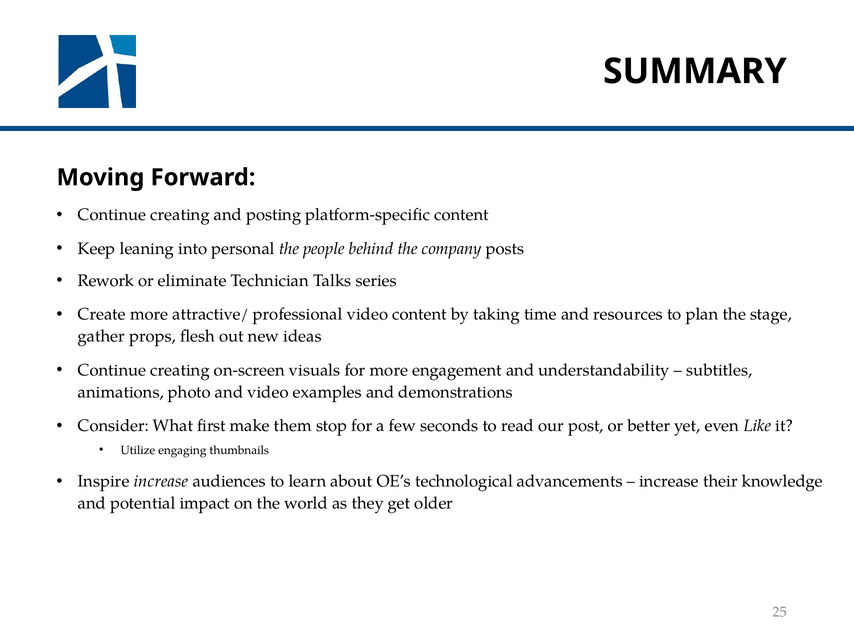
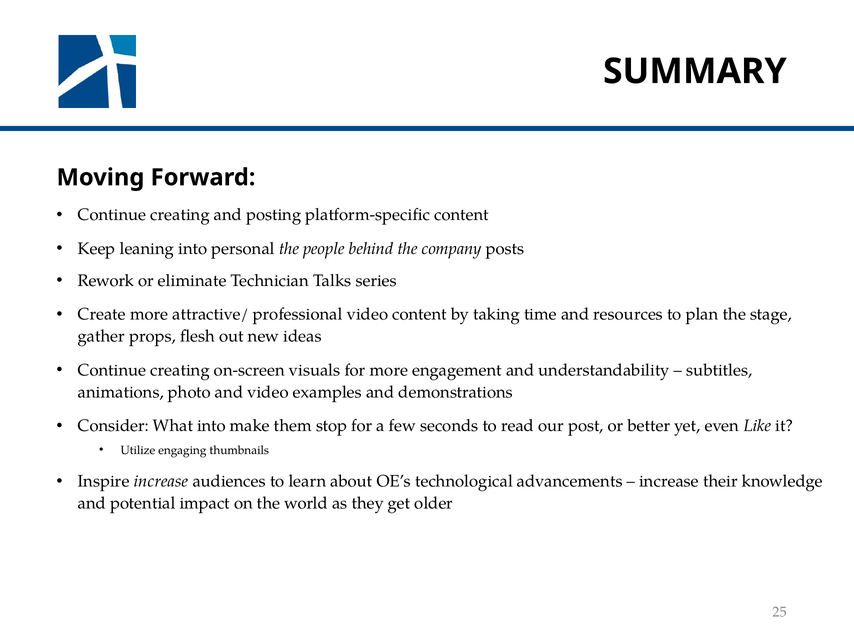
What first: first -> into (211, 426)
